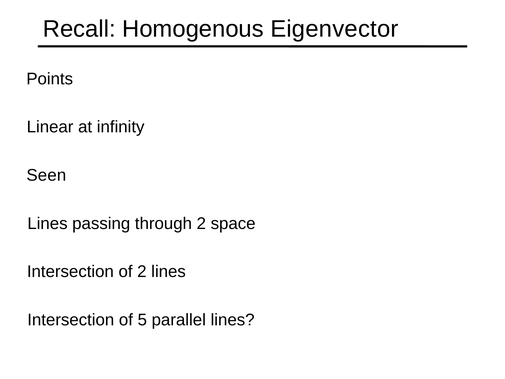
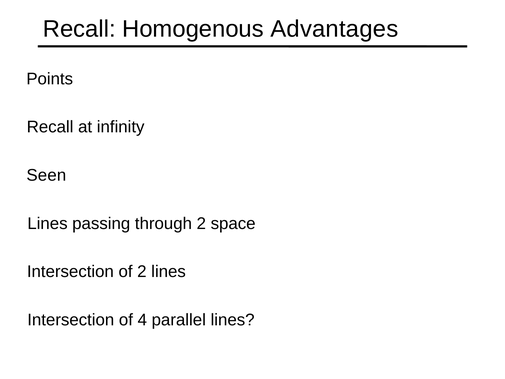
Eigenvector: Eigenvector -> Advantages (334, 29)
Linear: Linear -> Recall (50, 127)
5: 5 -> 4 (142, 320)
